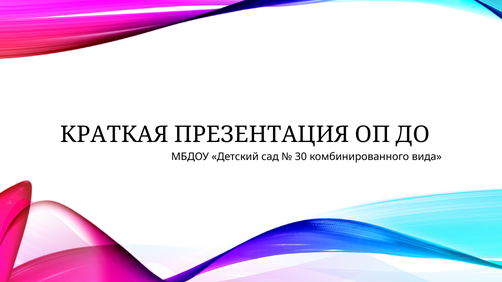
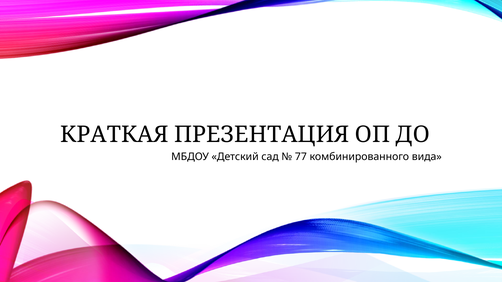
30: 30 -> 77 (301, 157)
